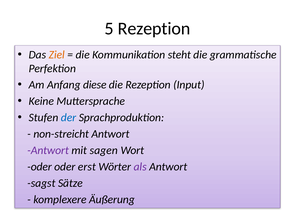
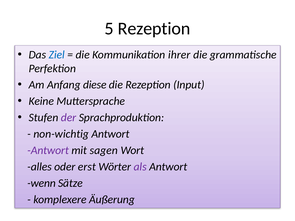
Ziel colour: orange -> blue (57, 55)
steht: steht -> ihrer (179, 55)
der colour: blue -> purple (69, 118)
non-streicht: non-streicht -> non-wichtig (61, 134)
oder: oder -> alles (40, 167)
sagst: sagst -> wenn (41, 183)
